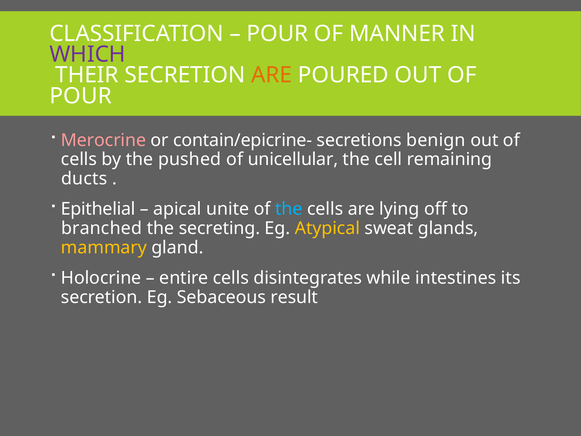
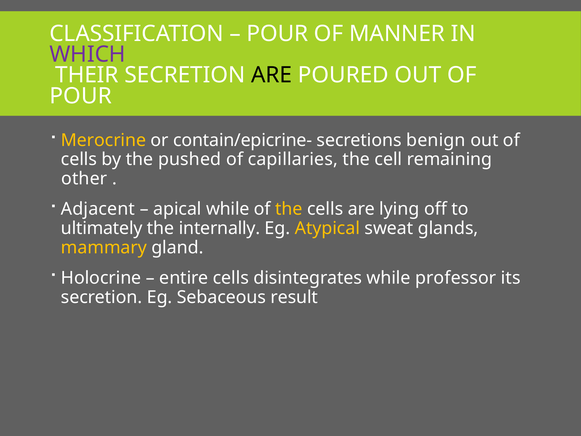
ARE colour: orange -> black (272, 75)
Merocrine colour: pink -> yellow (103, 140)
unicellular: unicellular -> capillaries (293, 159)
ducts: ducts -> other (84, 179)
Epithelial: Epithelial -> Adjacent (98, 209)
apical unite: unite -> while (228, 209)
the colour: light blue -> yellow (289, 209)
branched: branched -> ultimately (102, 228)
secreting: secreting -> internally (220, 228)
intestines: intestines -> professor (456, 278)
